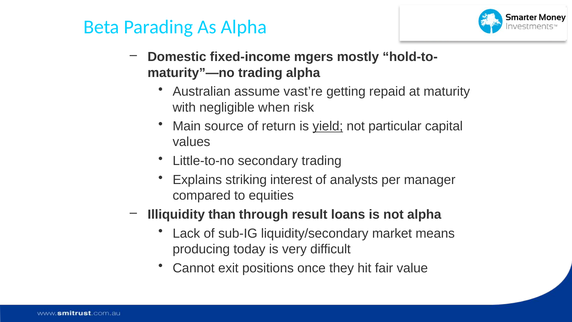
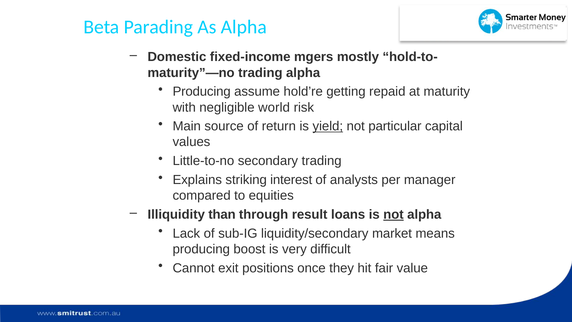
Australian: Australian -> Producing (202, 92)
vast’re: vast’re -> hold’re (303, 92)
when: when -> world (274, 107)
not underline: none -> present (393, 214)
today: today -> boost (249, 249)
